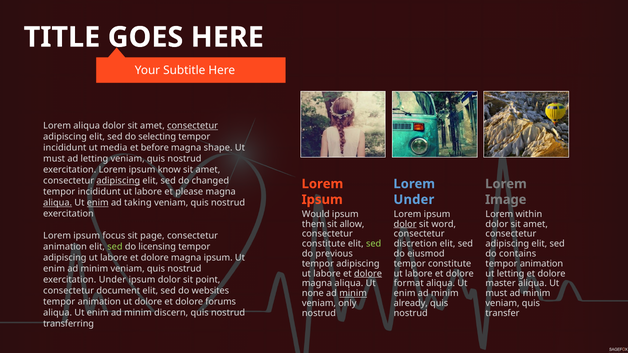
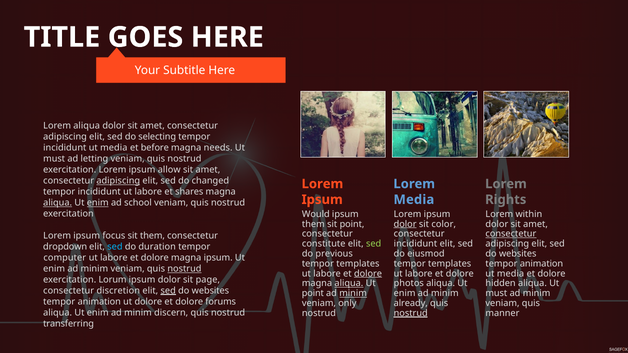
consectetur underline: present -> none (193, 126)
shape: shape -> needs (218, 148)
know: know -> allow (169, 170)
please: please -> shares (189, 192)
Under: Under -> Media (414, 200)
Image: Image -> Rights (506, 200)
taking: taking -> school (138, 203)
sit allow: allow -> point (352, 224)
word: word -> color (444, 224)
consectetur underline: none -> present (511, 234)
sit page: page -> them (152, 236)
discretion: discretion -> incididunt (415, 244)
animation: animation -> dropdown (65, 247)
sed colour: light green -> light blue (115, 247)
licensing: licensing -> duration (157, 247)
contains: contains -> websites (518, 254)
adipiscing: adipiscing -> computer (65, 258)
adipiscing: adipiscing -> templates (358, 264)
constitute: constitute -> templates (450, 264)
nostrud underline: none -> present (184, 269)
letting: letting -> media (510, 274)
exercitation Under: Under -> Lorum (113, 280)
point: point -> page (208, 280)
aliqua underline: none -> present (349, 284)
format: format -> photos (409, 284)
master: master -> hidden (501, 284)
document: document -> discretion (118, 291)
sed underline: none -> present (168, 291)
none: none -> point (313, 293)
nostrud underline: none -> present (411, 313)
transfer: transfer -> manner (502, 313)
